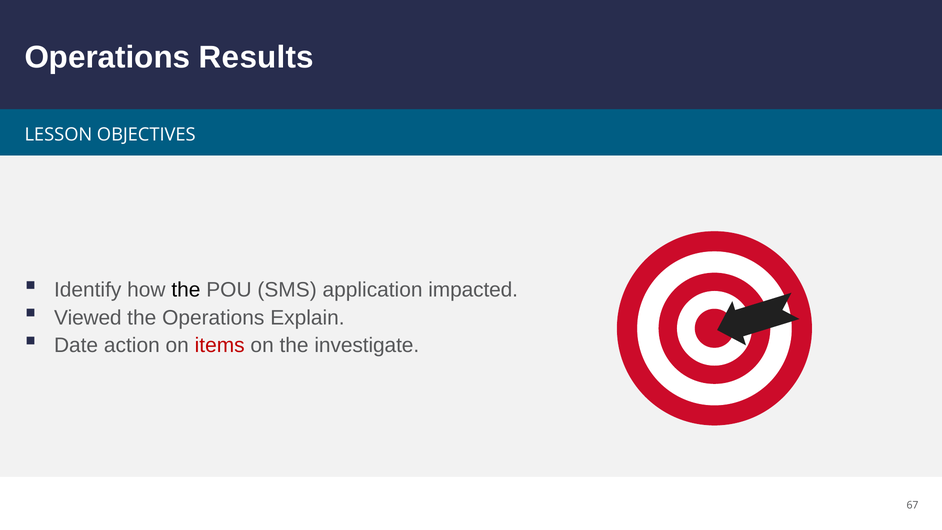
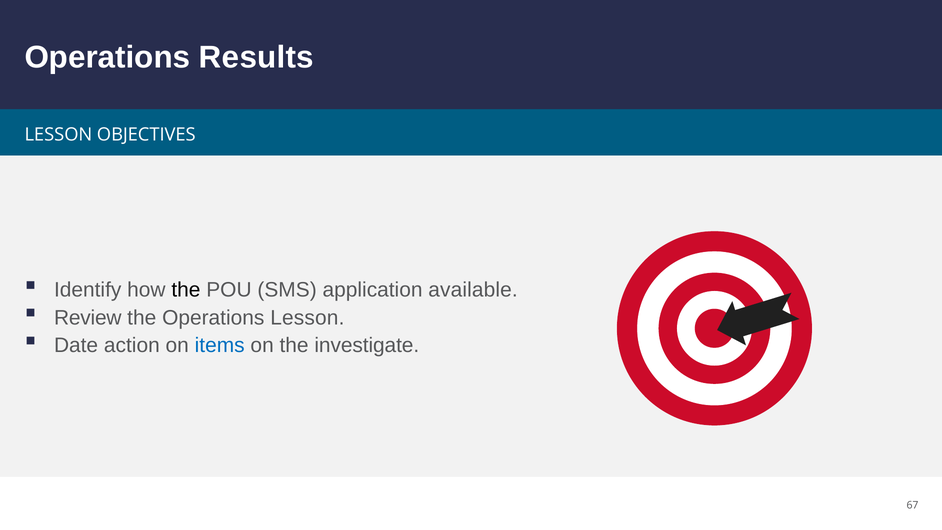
impacted: impacted -> available (473, 290)
Viewed: Viewed -> Review (88, 318)
Operations Explain: Explain -> Lesson (307, 318)
items colour: red -> blue (220, 345)
